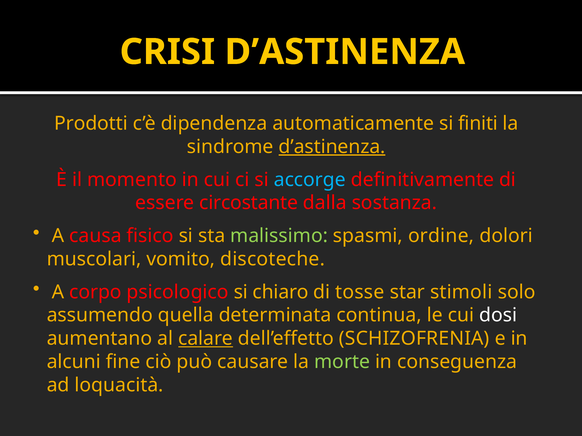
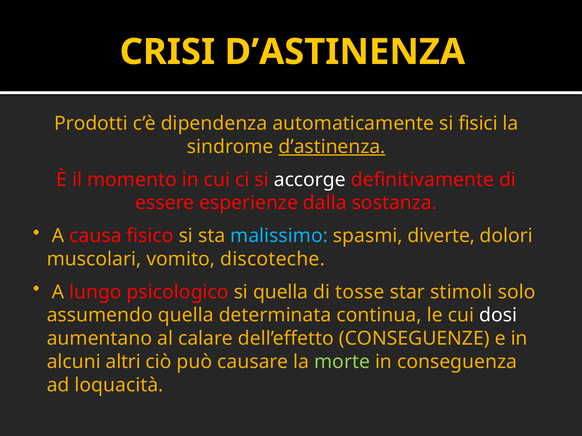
finiti: finiti -> fisici (478, 124)
accorge colour: light blue -> white (310, 180)
circostante: circostante -> esperienze (249, 203)
malissimo colour: light green -> light blue (279, 236)
ordine: ordine -> diverte (441, 236)
corpo: corpo -> lungo (95, 292)
si chiaro: chiaro -> quella (281, 292)
calare underline: present -> none (206, 339)
SCHIZOFRENIA: SCHIZOFRENIA -> CONSEGUENZE (414, 339)
fine: fine -> altri (123, 362)
